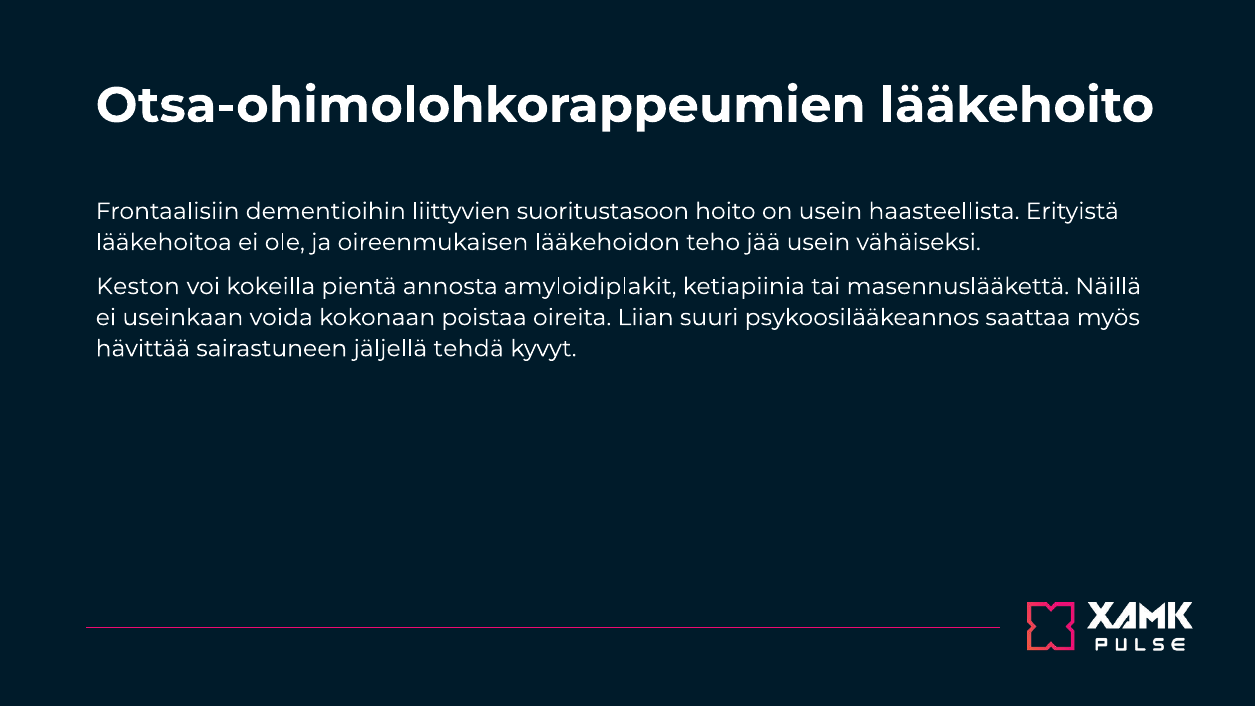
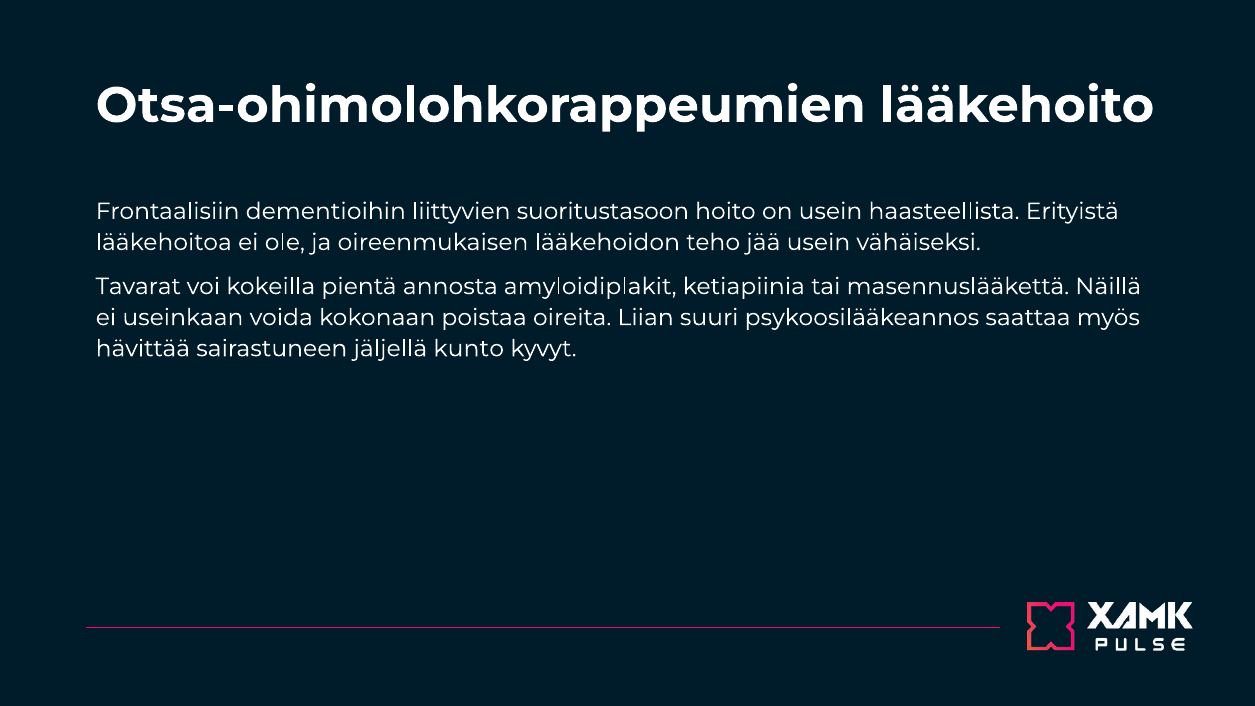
Keston: Keston -> Tavarat (138, 286)
tehdä: tehdä -> kunto (469, 348)
